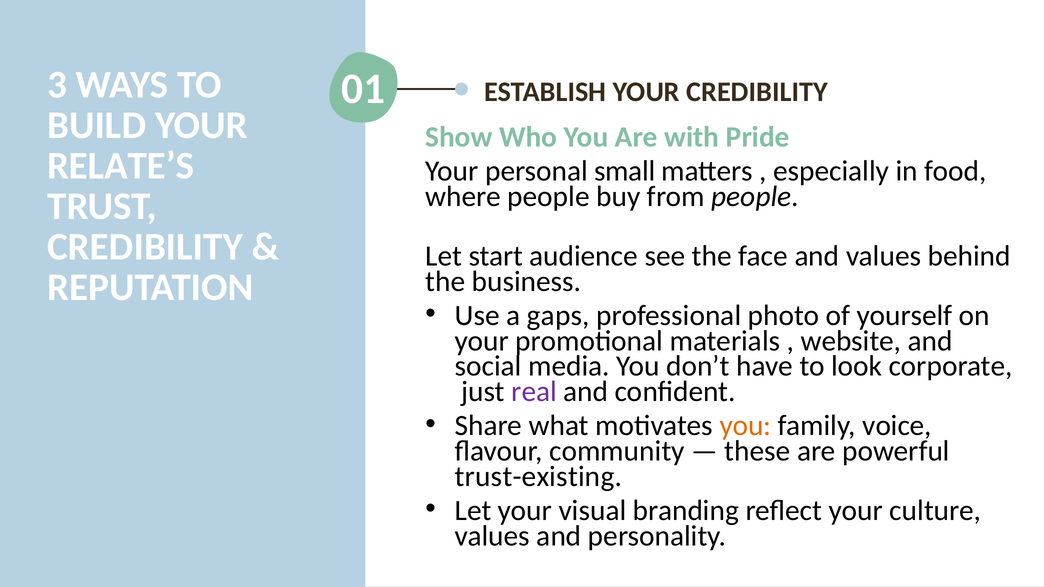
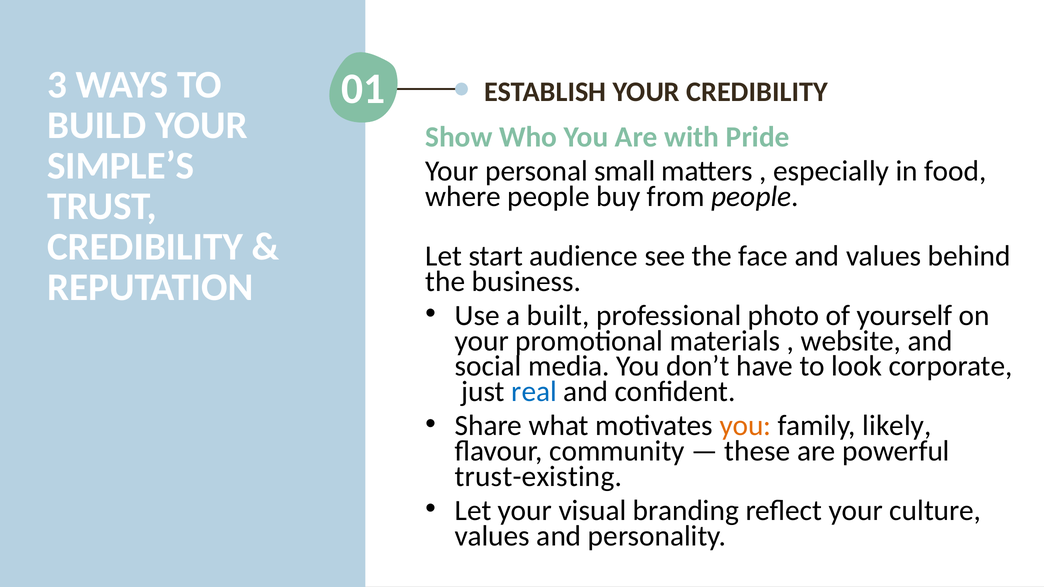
RELATE’S: RELATE’S -> SIMPLE’S (121, 166)
gaps: gaps -> built (558, 316)
real colour: purple -> blue (534, 392)
voice: voice -> likely (897, 426)
